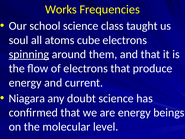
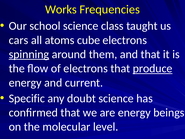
soul: soul -> cars (19, 40)
produce underline: none -> present (153, 68)
Niagara: Niagara -> Specific (27, 98)
